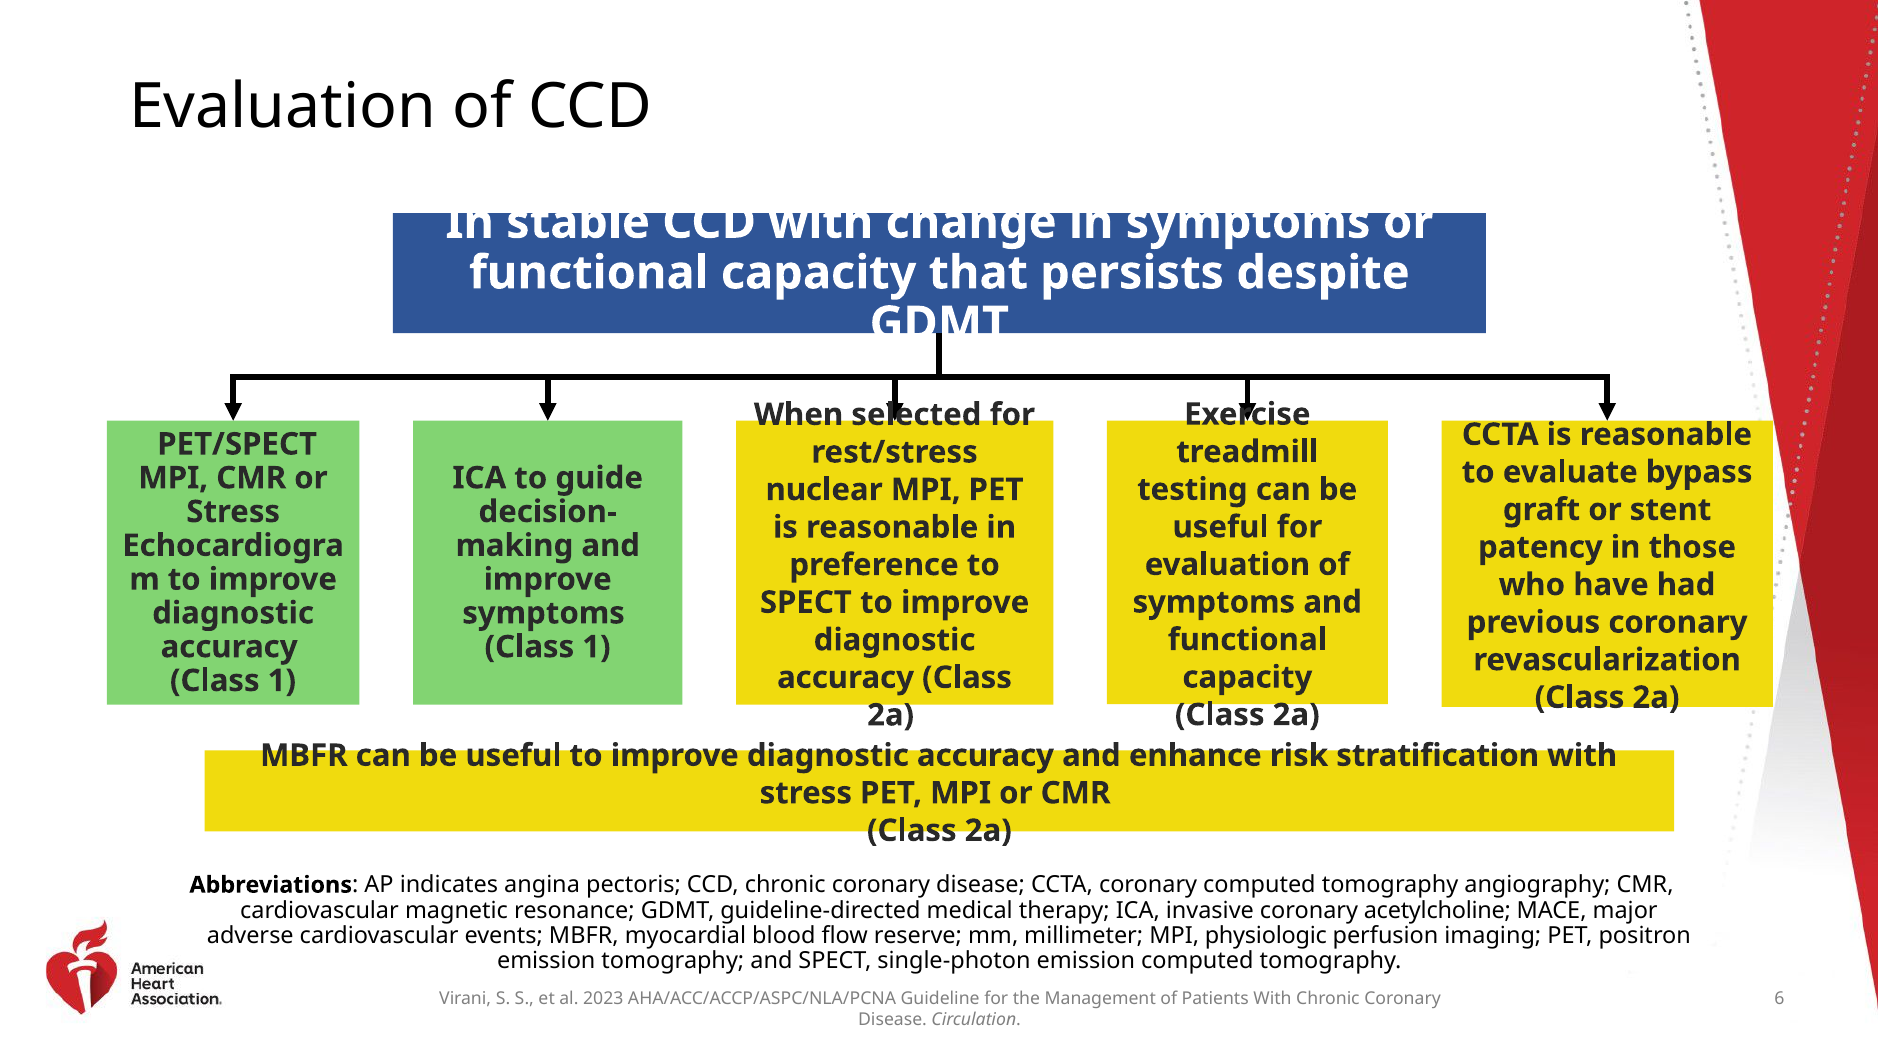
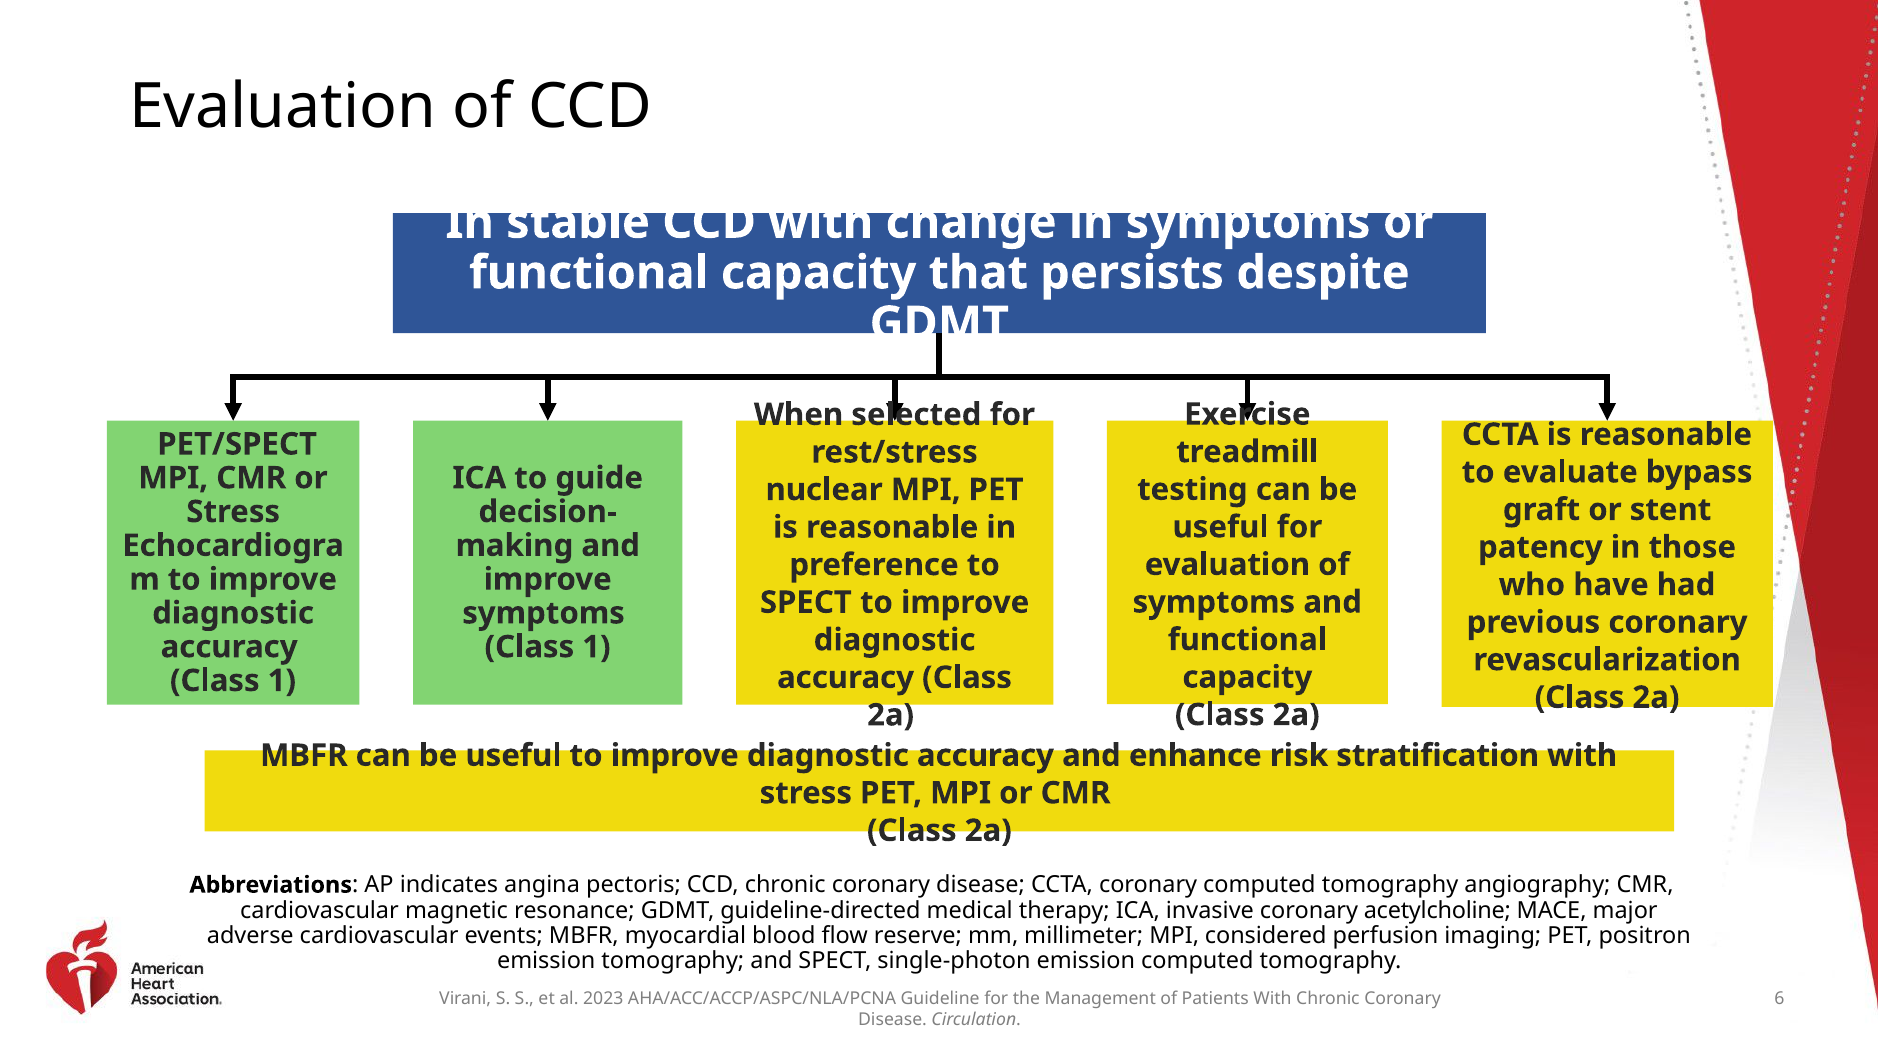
physiologic: physiologic -> considered (1266, 936)
